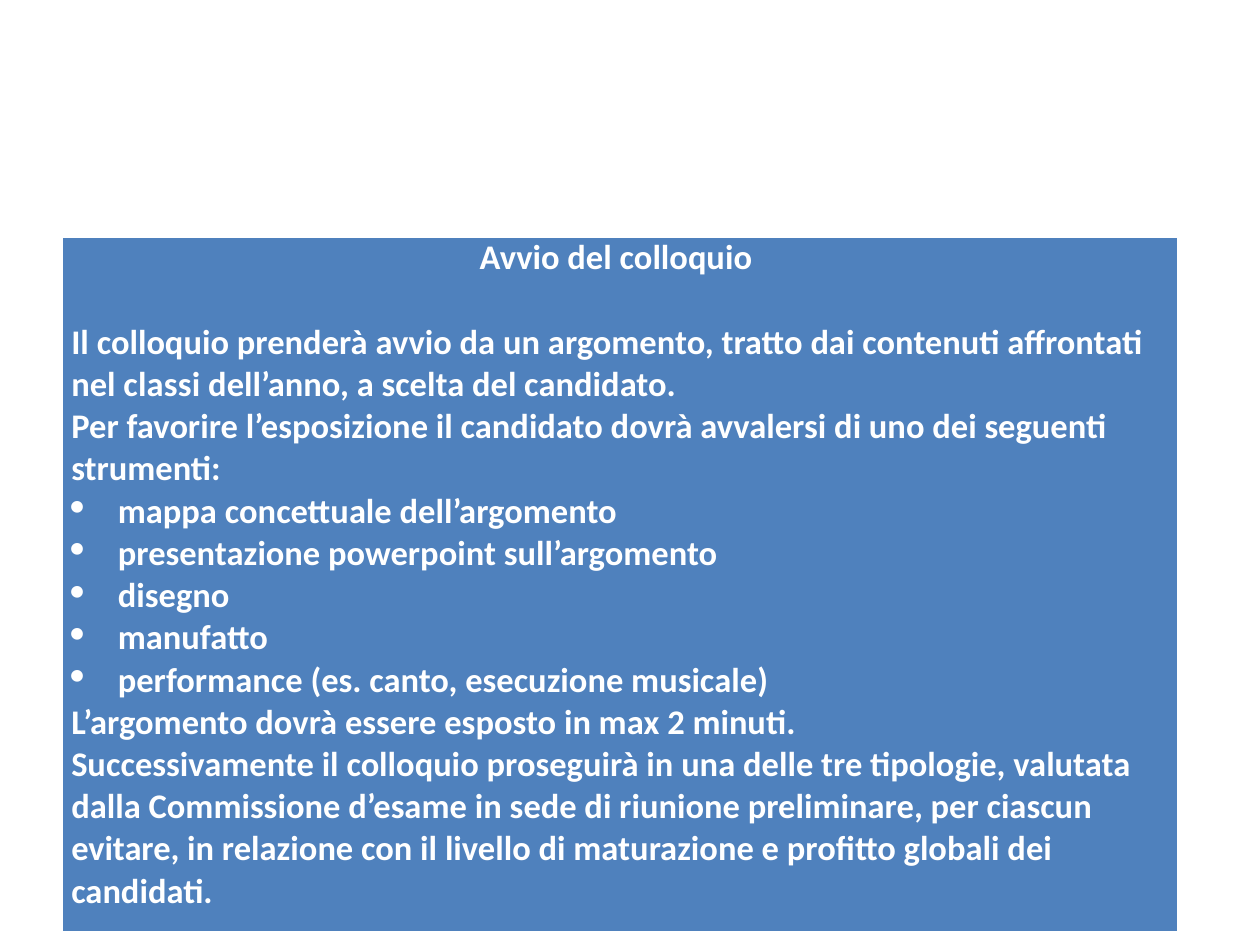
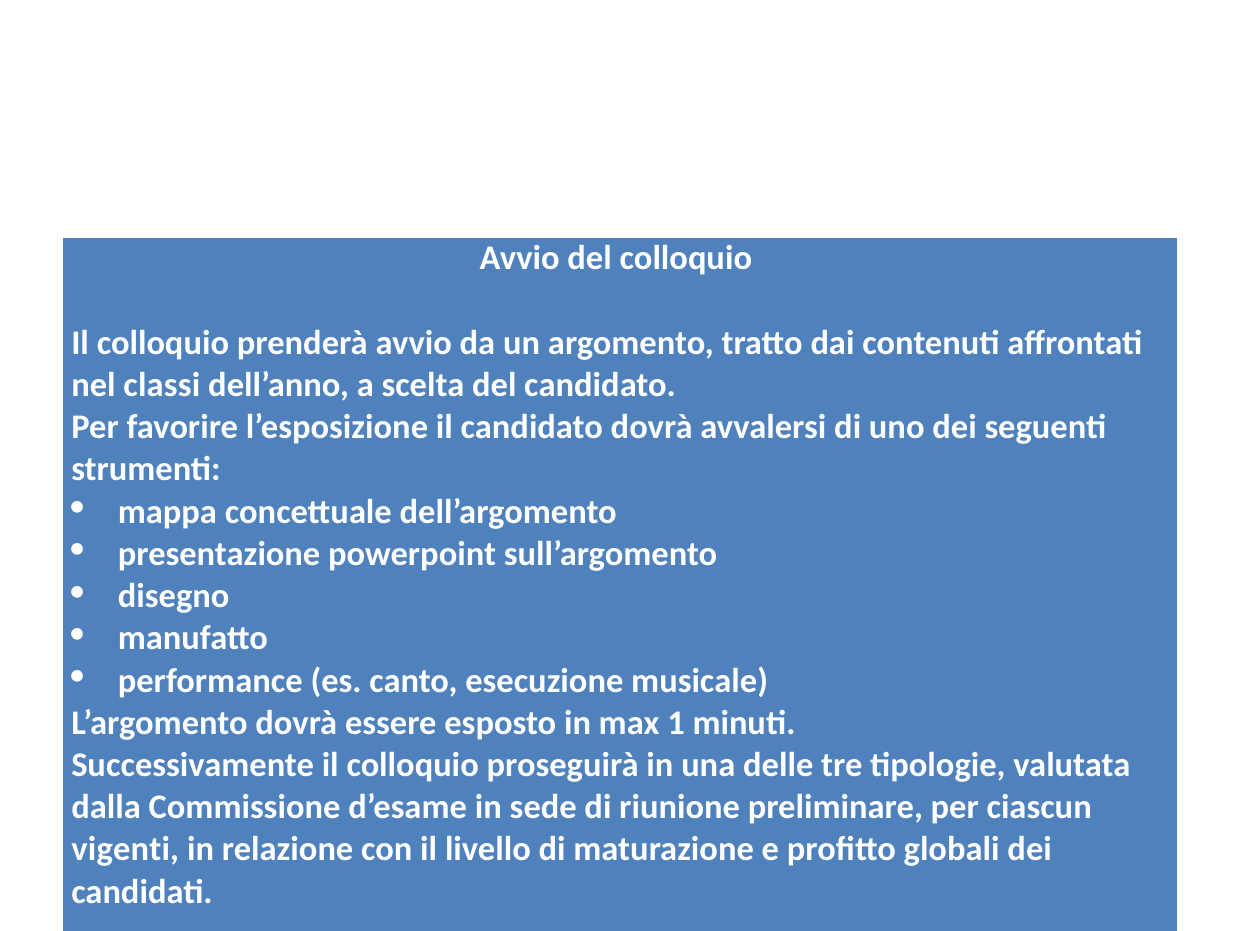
2: 2 -> 1 (676, 723)
evitare: evitare -> vigenti (125, 849)
